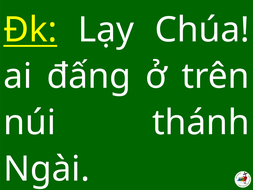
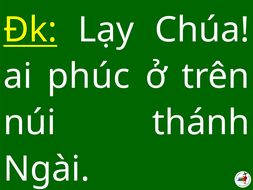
đấng: đấng -> phúc (89, 76)
